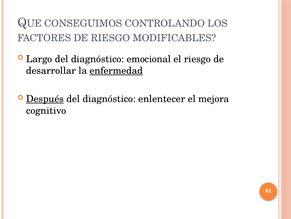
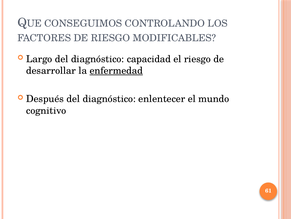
emocional: emocional -> capacidad (149, 59)
Después underline: present -> none (45, 99)
mejora: mejora -> mundo (214, 99)
